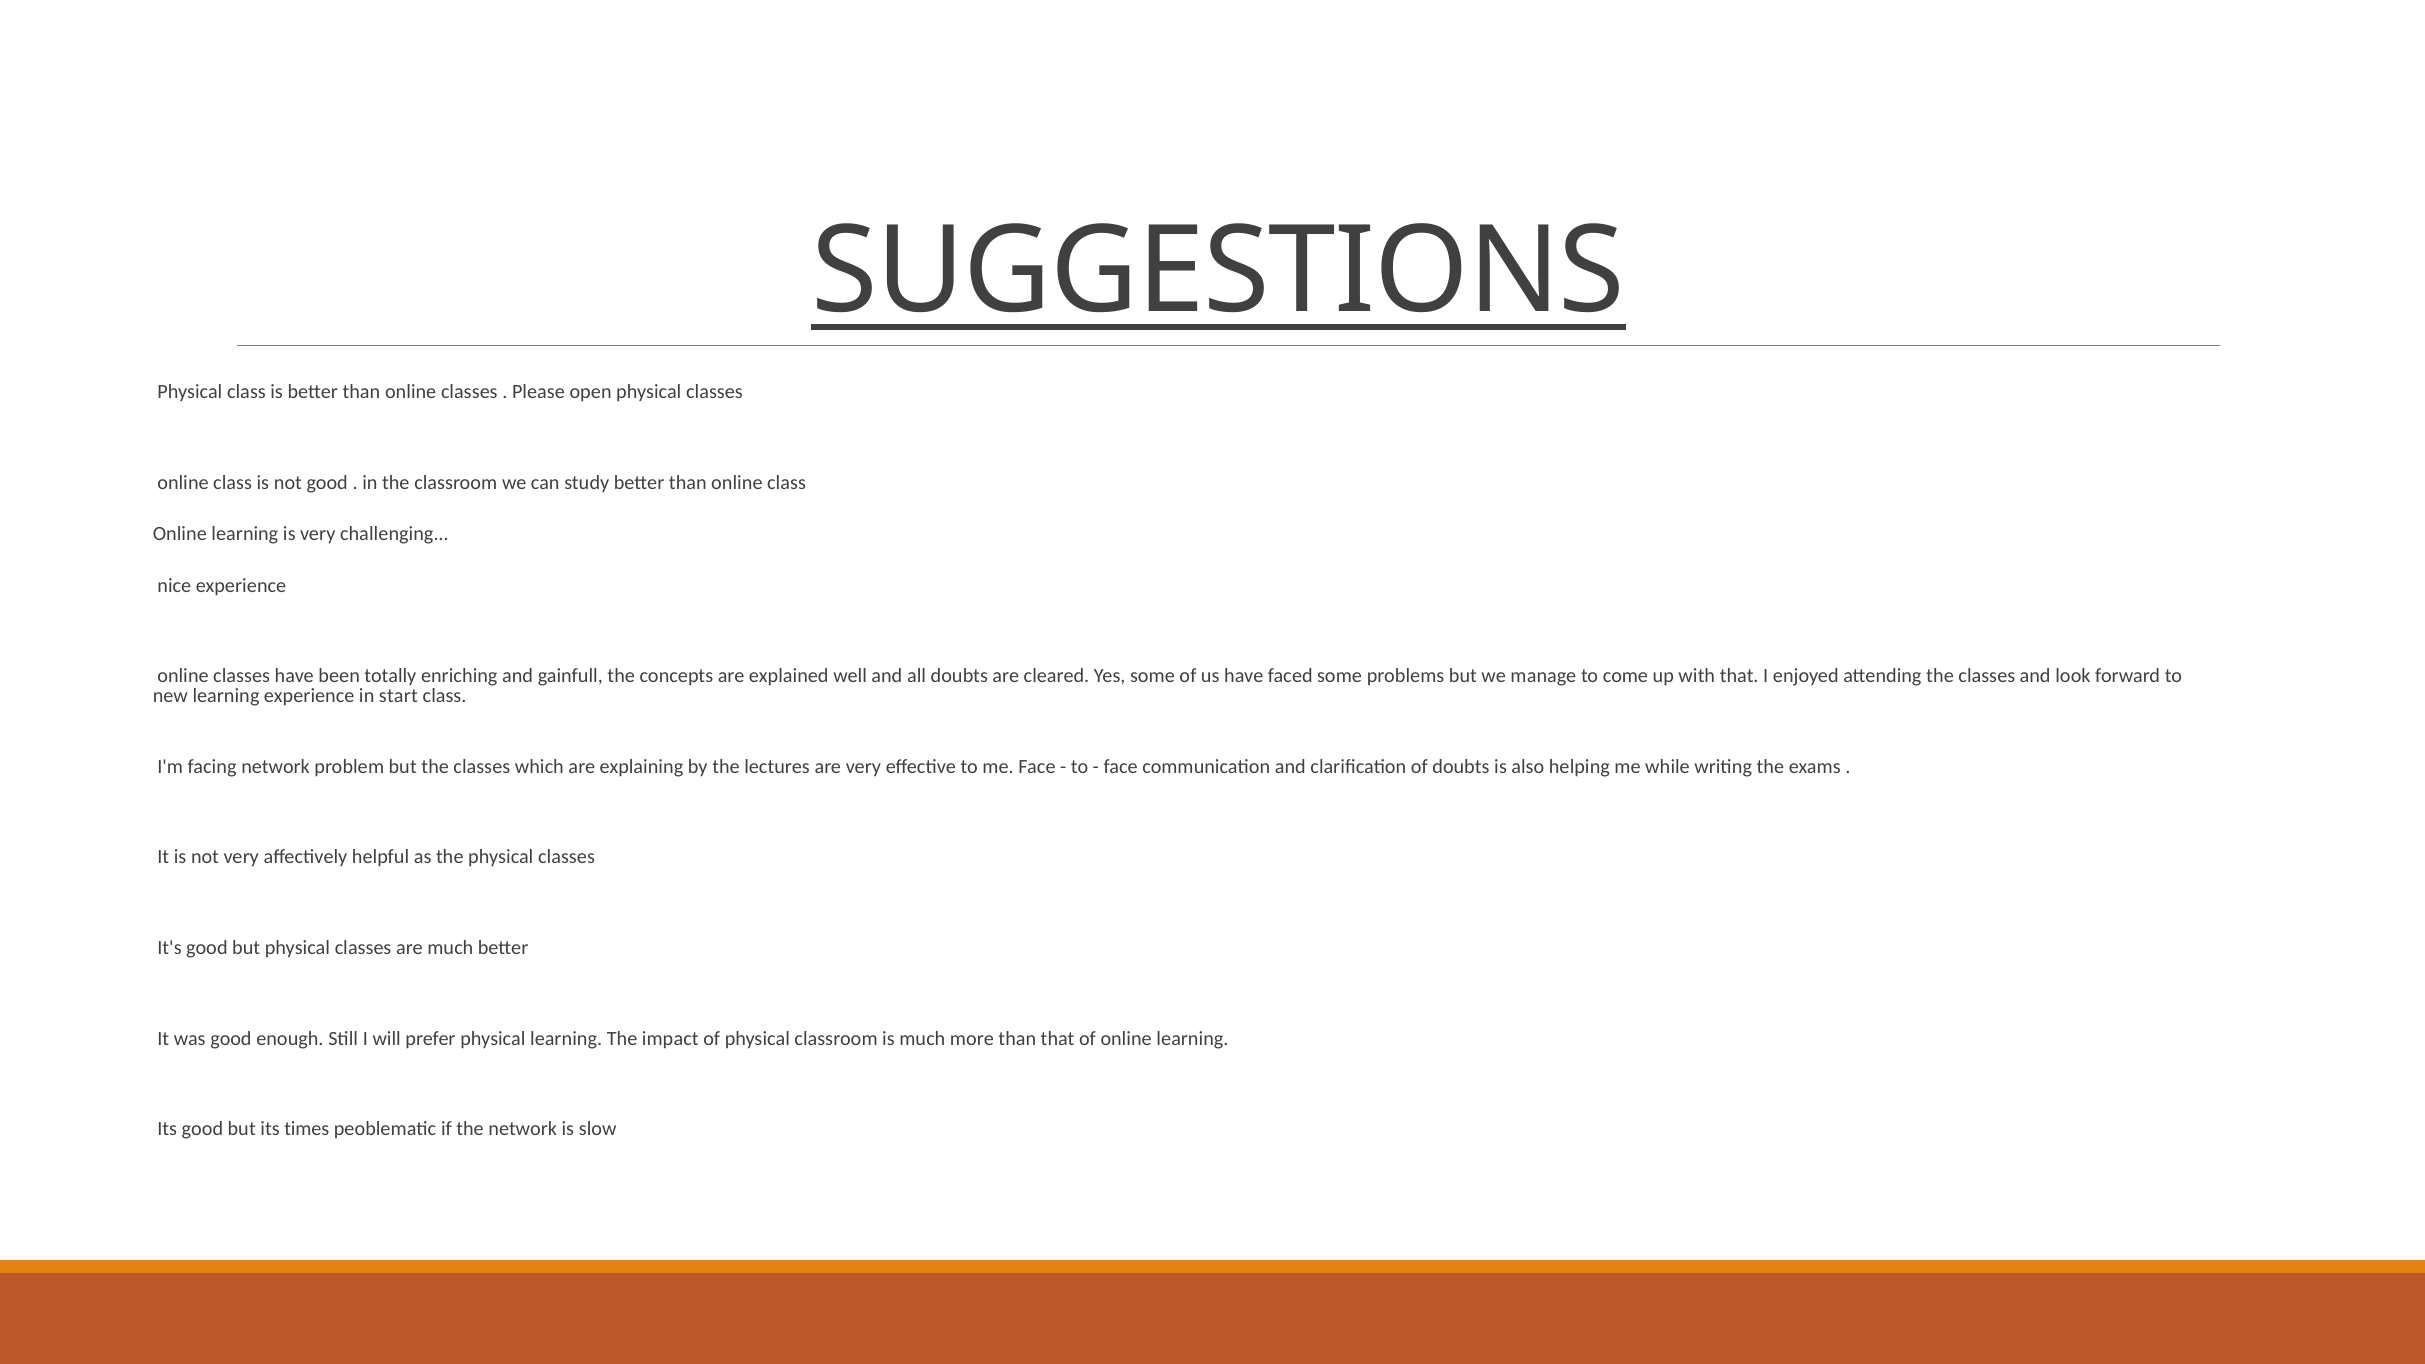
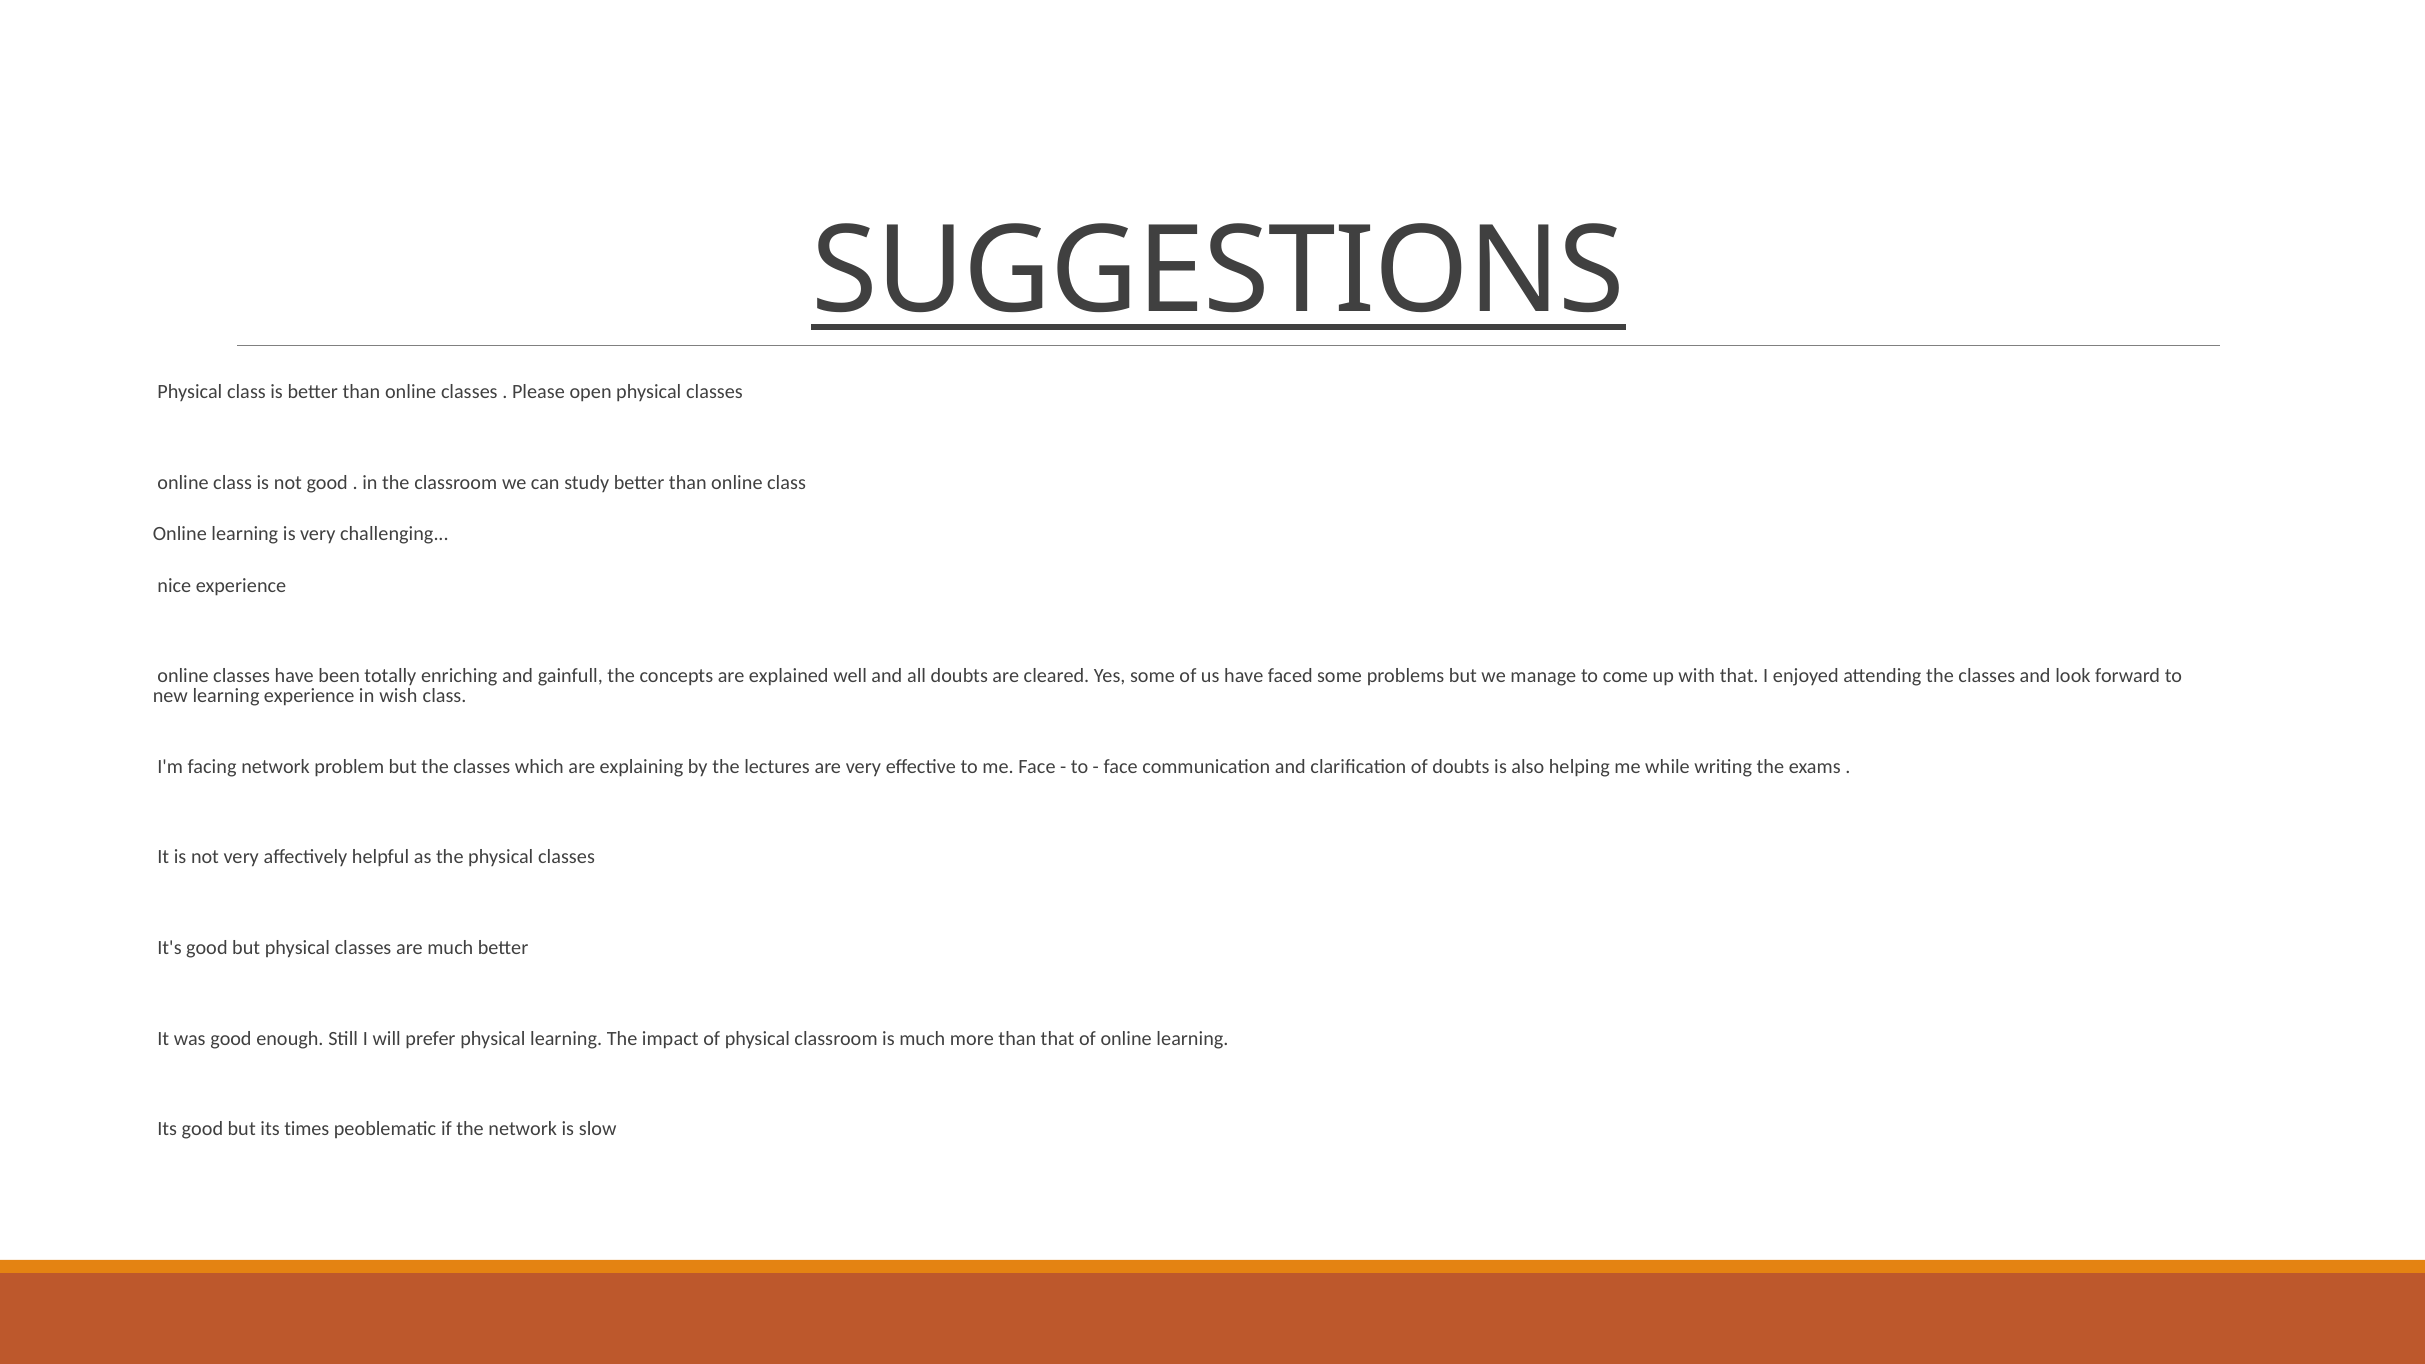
start: start -> wish (398, 696)
